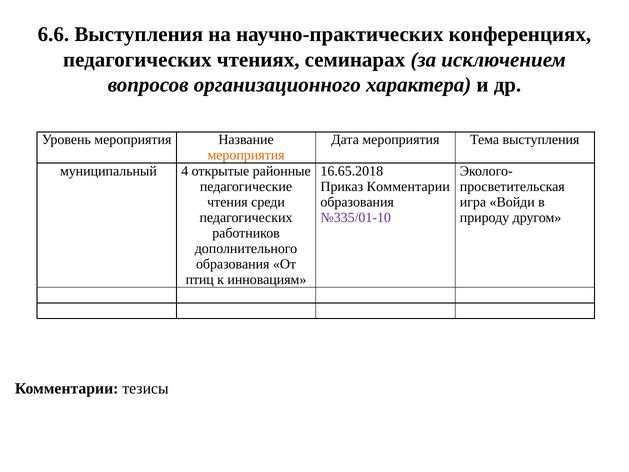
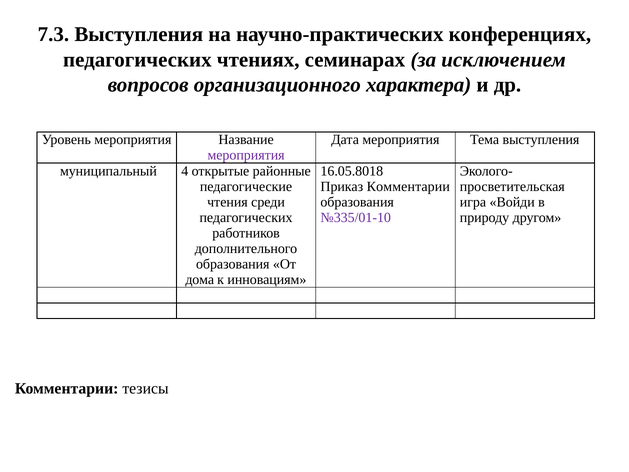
6.6: 6.6 -> 7.3 (53, 35)
мероприятия colour: orange -> purple (246, 155)
16.65.2018: 16.65.2018 -> 16.05.8018 (352, 171)
птиц: птиц -> дома (200, 280)
